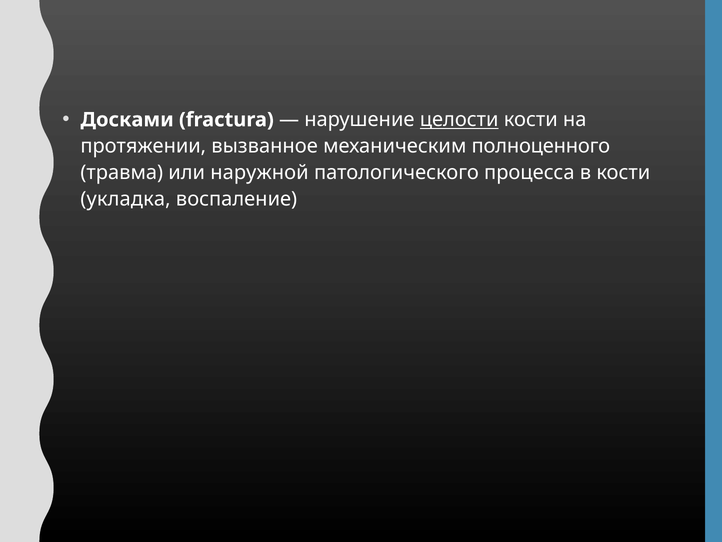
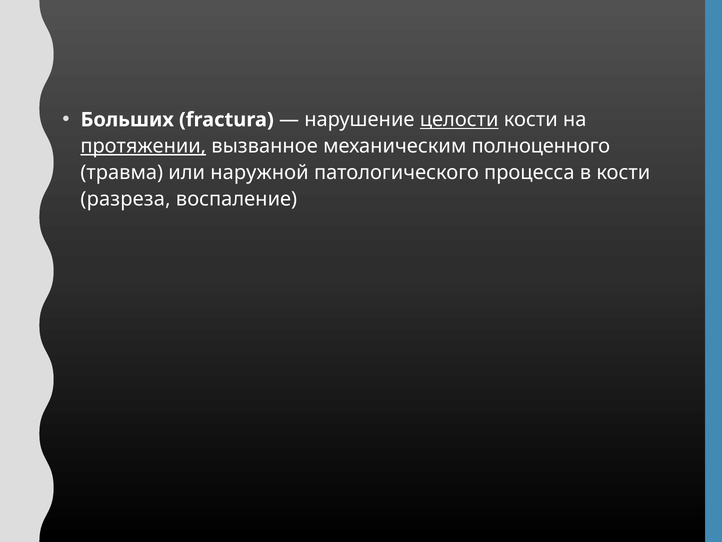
Досками: Досками -> Больших (127, 120)
протяжении underline: none -> present (143, 146)
укладка: укладка -> разреза (125, 199)
